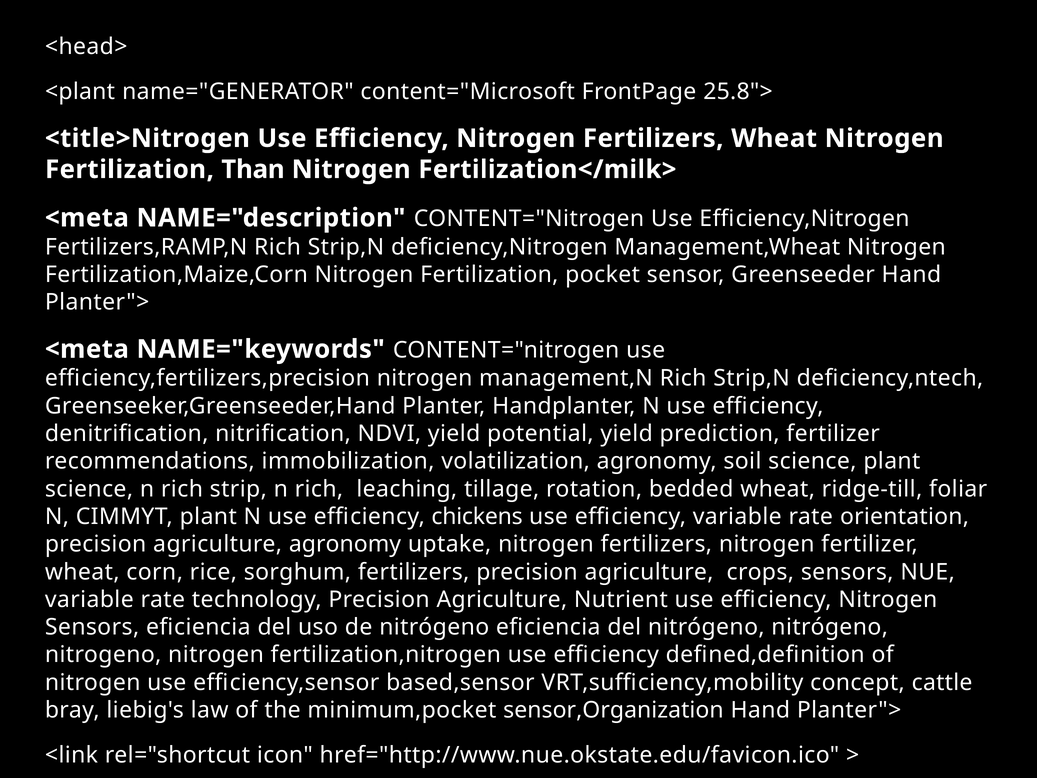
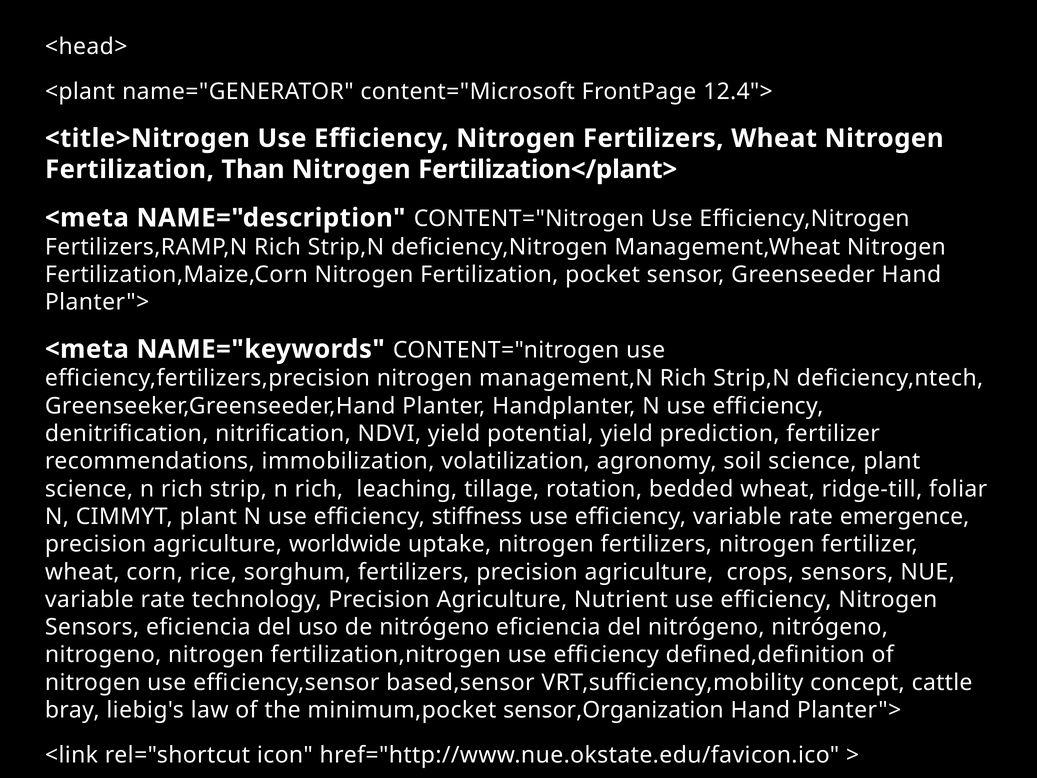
25.8">: 25.8"> -> 12.4"> (738, 91)
Fertilization</milk>: Fertilization</milk> -> Fertilization</plant> (548, 169)
chickens: chickens -> stiffness (477, 516)
orientation: orientation -> emergence (905, 516)
agriculture agronomy: agronomy -> worldwide (345, 544)
